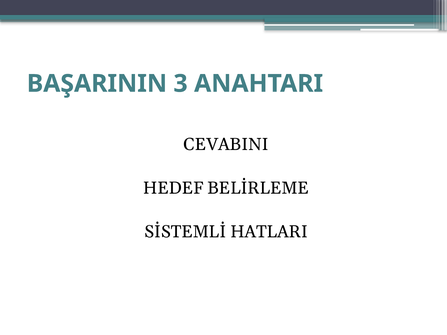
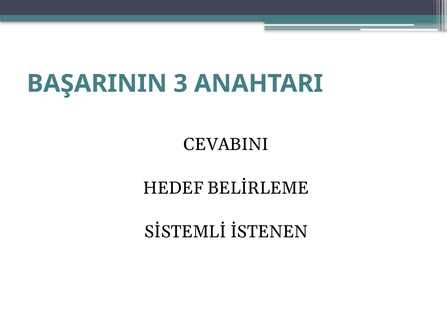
HATLARI: HATLARI -> İSTENEN (269, 232)
